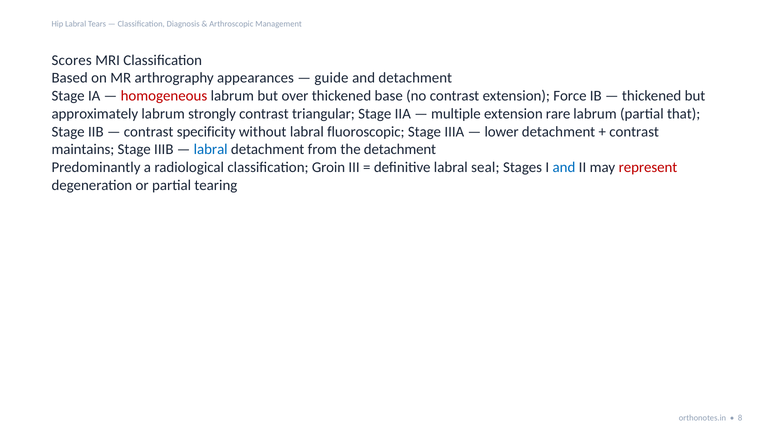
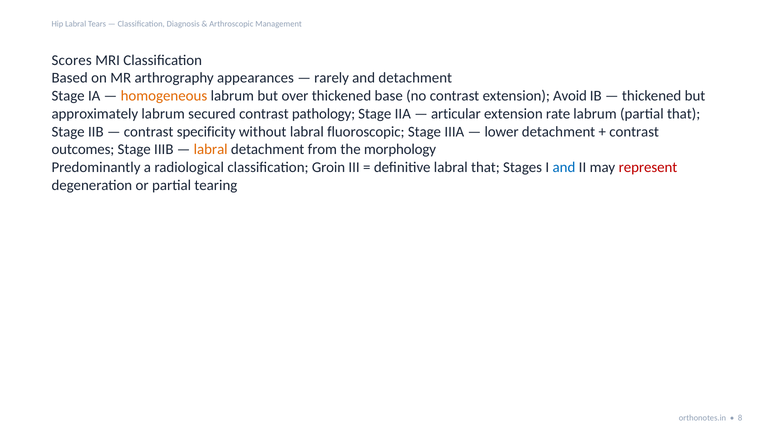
guide: guide -> rarely (332, 78)
homogeneous colour: red -> orange (164, 96)
Force: Force -> Avoid (570, 96)
strongly: strongly -> secured (212, 114)
triangular: triangular -> pathology (324, 114)
multiple: multiple -> articular (456, 114)
rare: rare -> rate (558, 114)
maintains: maintains -> outcomes (83, 149)
labral colour: blue -> orange (211, 149)
the detachment: detachment -> morphology (400, 149)
labral seal: seal -> that (485, 167)
